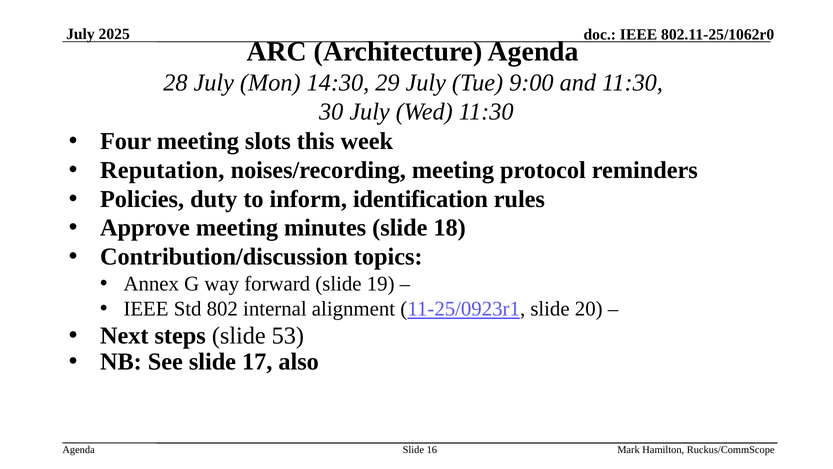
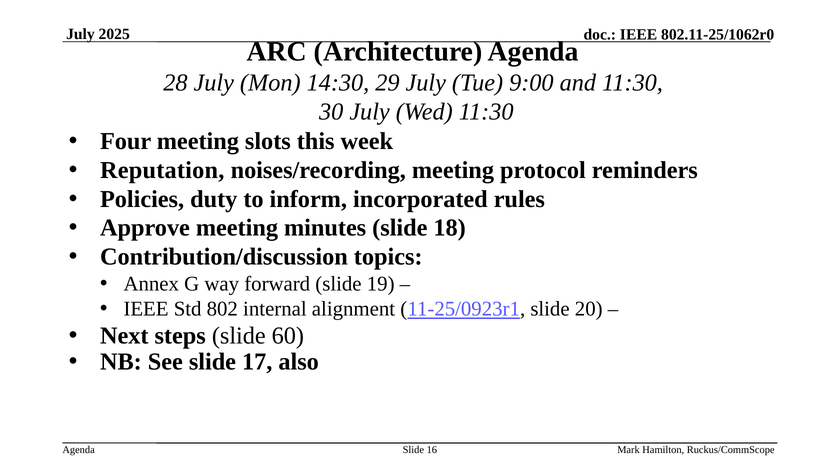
identification: identification -> incorporated (420, 199)
53: 53 -> 60 (288, 335)
